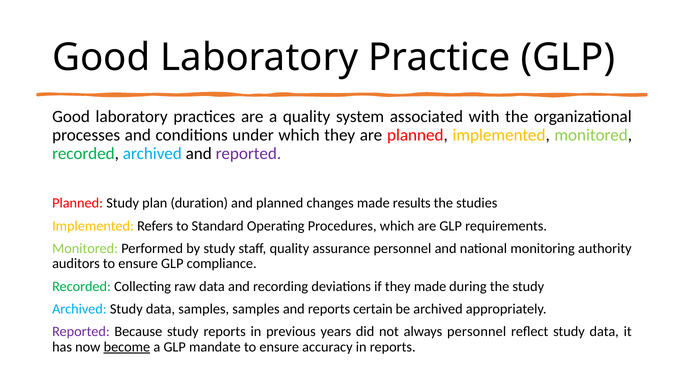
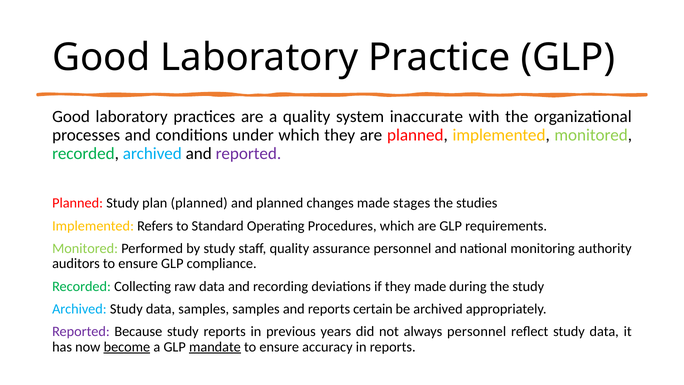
associated: associated -> inaccurate (426, 117)
plan duration: duration -> planned (199, 203)
results: results -> stages (412, 203)
mandate underline: none -> present (215, 347)
